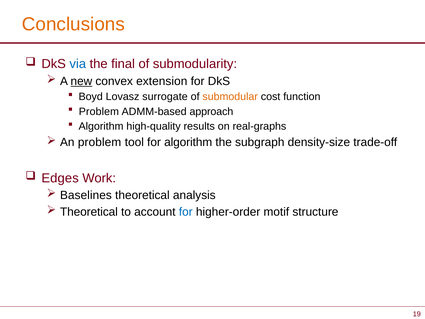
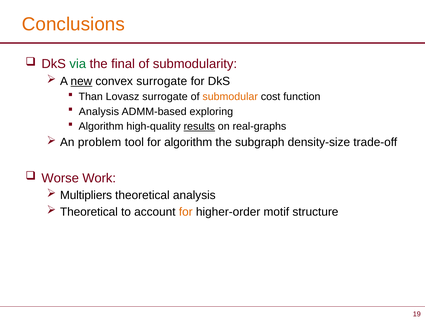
via colour: blue -> green (78, 64)
convex extension: extension -> surrogate (162, 81)
Boyd: Boyd -> Than (91, 97)
Problem: Problem -> Analysis (99, 111)
approach: approach -> exploring (211, 111)
results underline: none -> present (199, 126)
Edges: Edges -> Worse (60, 178)
Baselines: Baselines -> Multipliers (86, 195)
for colour: blue -> orange (186, 212)
